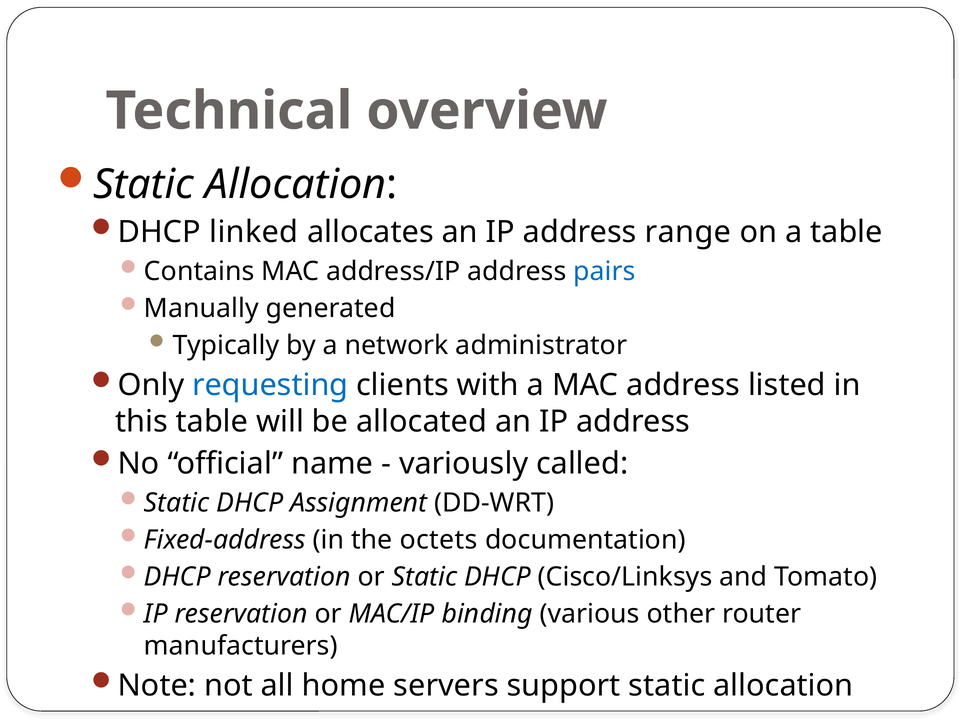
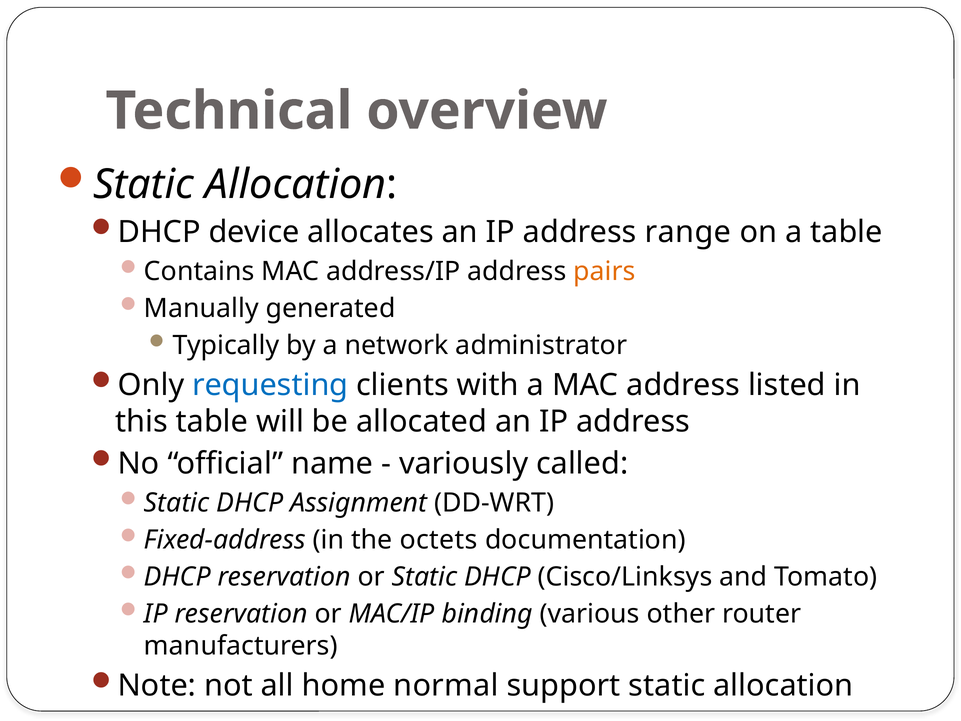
linked: linked -> device (254, 232)
pairs colour: blue -> orange (604, 271)
servers: servers -> normal (446, 685)
